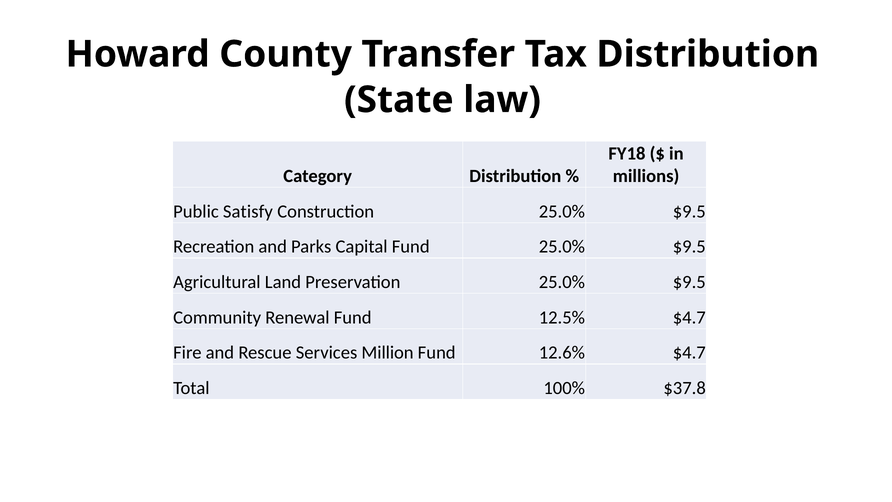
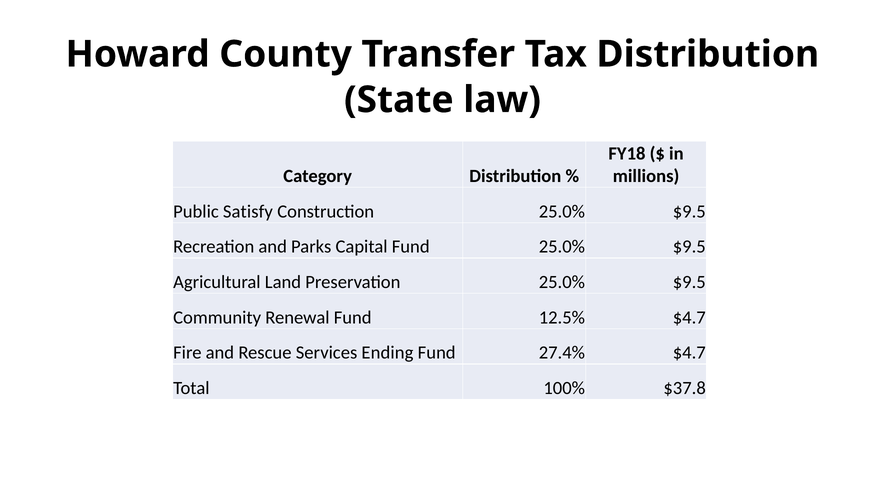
Million: Million -> Ending (387, 353)
12.6%: 12.6% -> 27.4% (562, 353)
